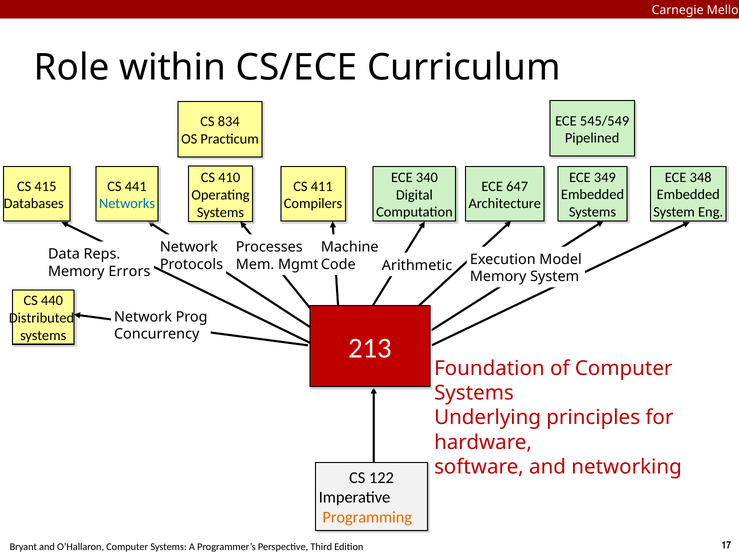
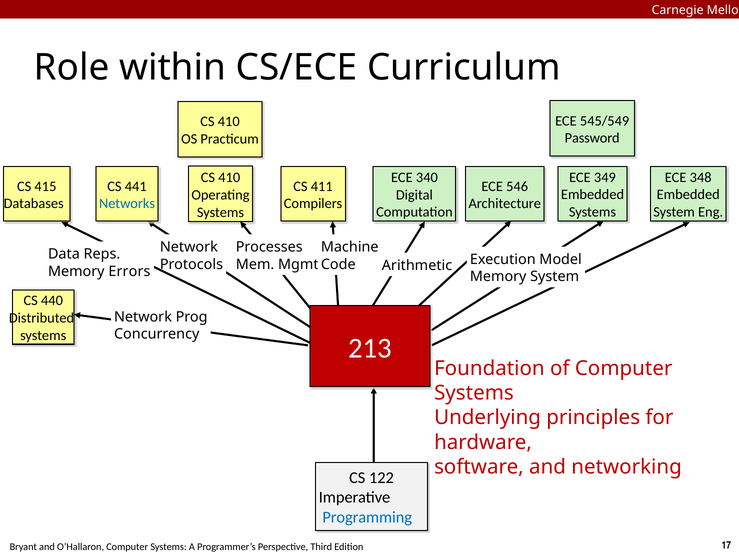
834: 834 -> 410 (229, 121)
Pipelined: Pipelined -> Password (592, 138)
647: 647 -> 546 (517, 186)
Programming colour: orange -> blue (367, 517)
